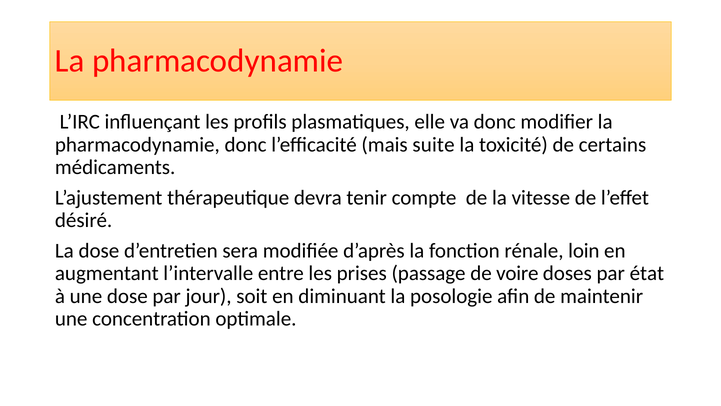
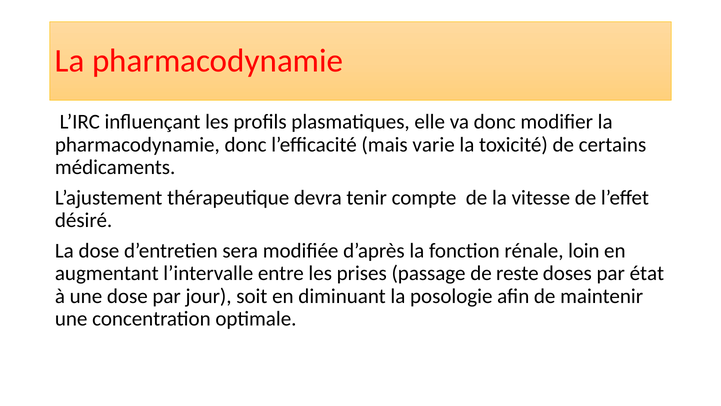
suite: suite -> varie (434, 145)
voire: voire -> reste (517, 273)
